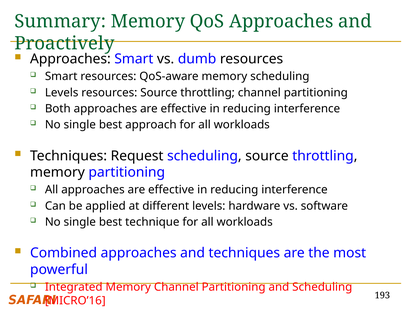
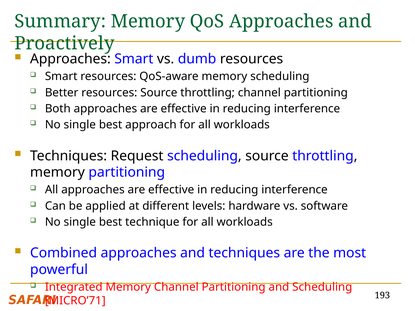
Levels: Levels -> Better (62, 93)
MICRO’16: MICRO’16 -> MICRO’71 (75, 301)
